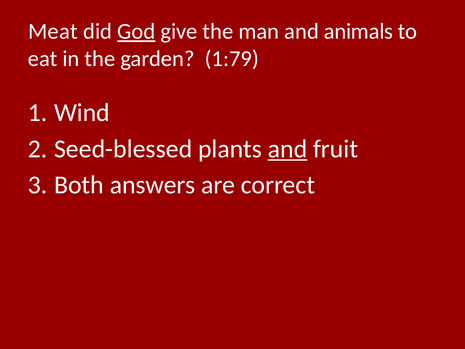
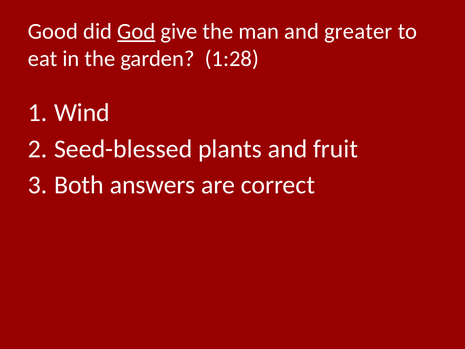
Meat: Meat -> Good (53, 31)
animals: animals -> greater (358, 31)
1:79: 1:79 -> 1:28 (232, 59)
and underline: present -> none (288, 149)
